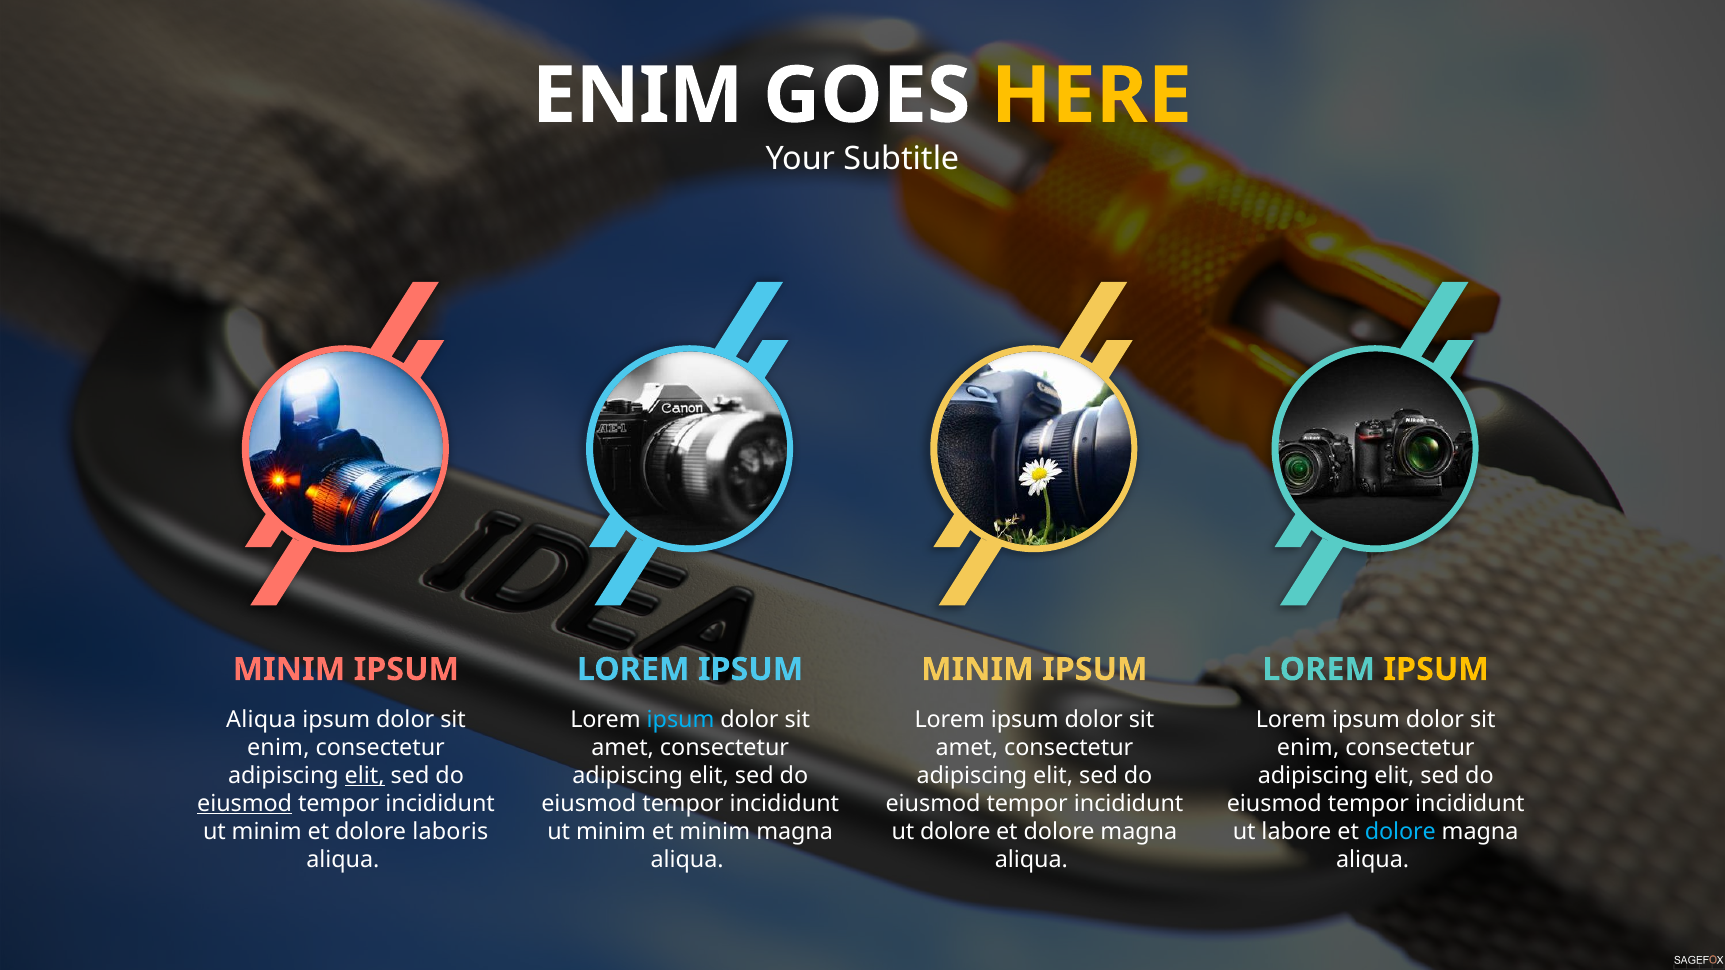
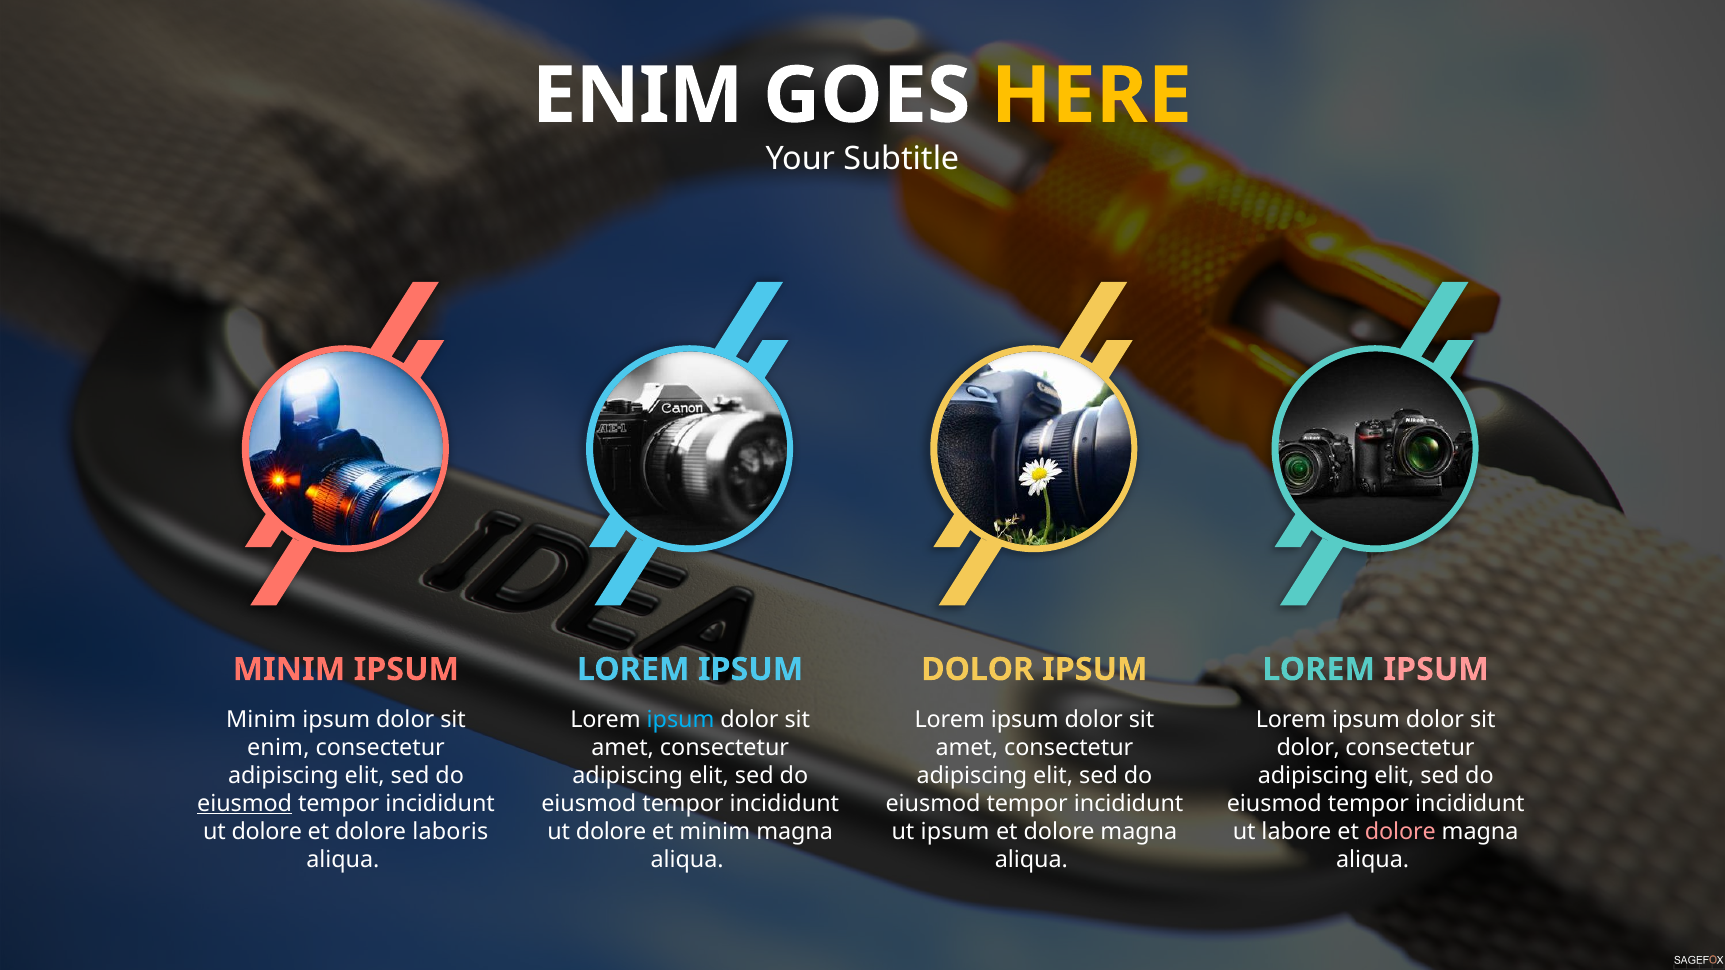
MINIM: MINIM -> DOLOR (978, 670)
IPSUM colour: yellow -> pink (1436, 670)
Aliqua: Aliqua -> Minim (261, 720)
enim: enim -> dolor (1308, 748)
elit underline: present -> none (365, 776)
minim: minim -> dolore (267, 832)
minim: minim -> dolore (611, 832)
ut dolore: dolore -> ipsum (955, 832)
dolore colour: light blue -> pink (1400, 832)
